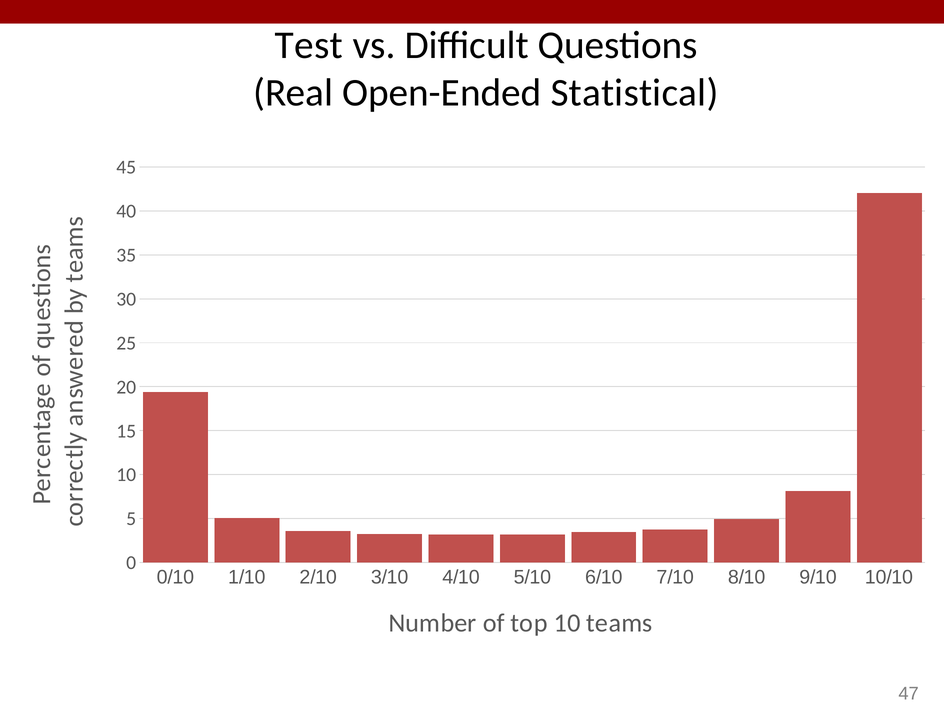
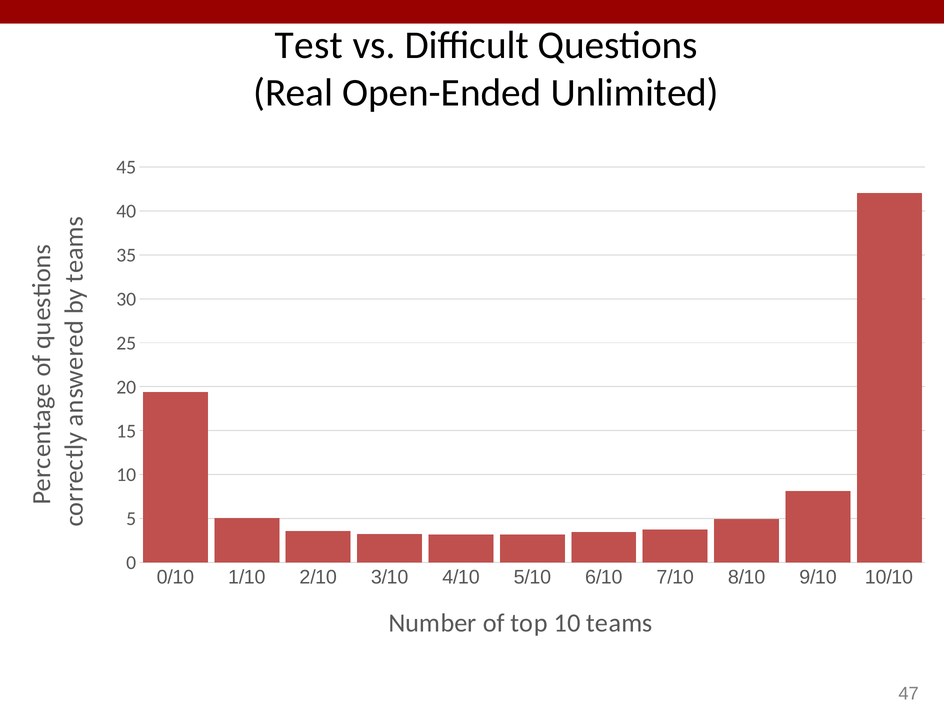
Statistical: Statistical -> Unlimited (635, 93)
